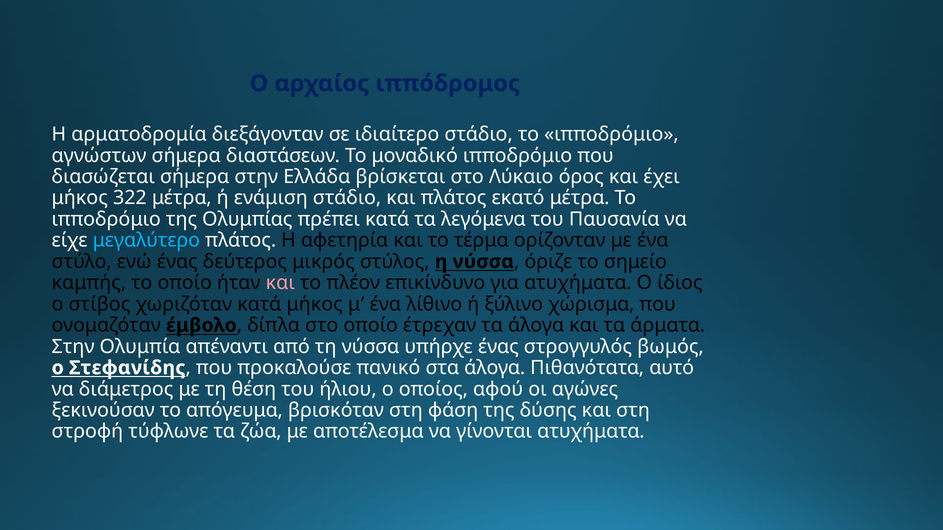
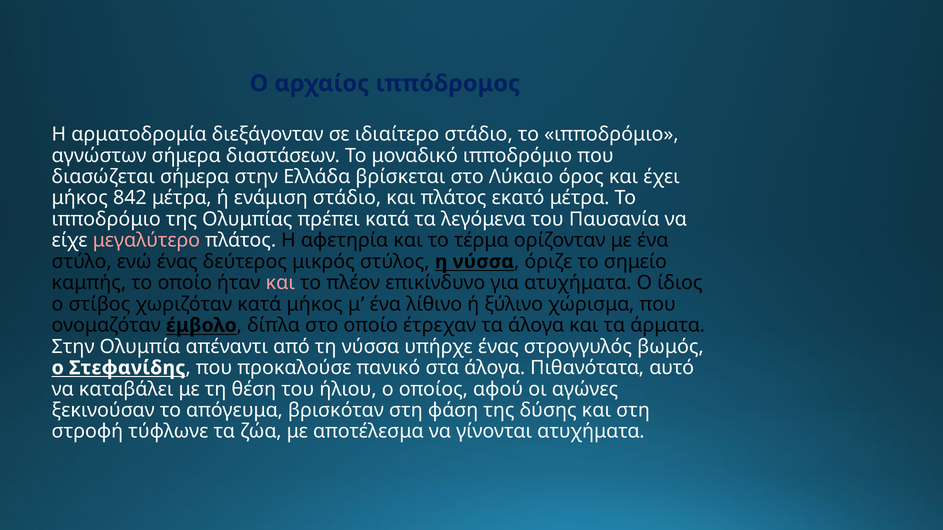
322: 322 -> 842 (130, 198)
μεγαλύτερο colour: light blue -> pink (146, 241)
διάμετρος: διάμετρος -> καταβάλει (126, 389)
